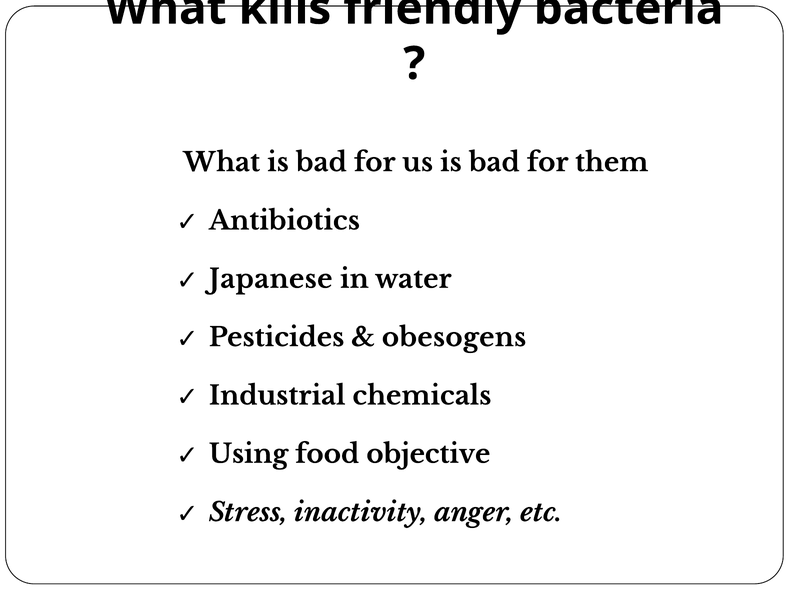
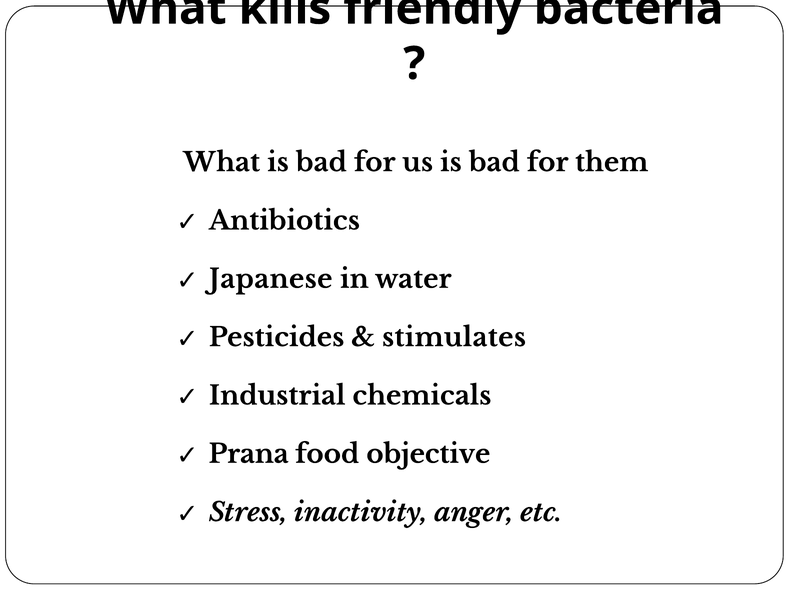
obesogens: obesogens -> stimulates (454, 337)
Using: Using -> Prana (249, 454)
